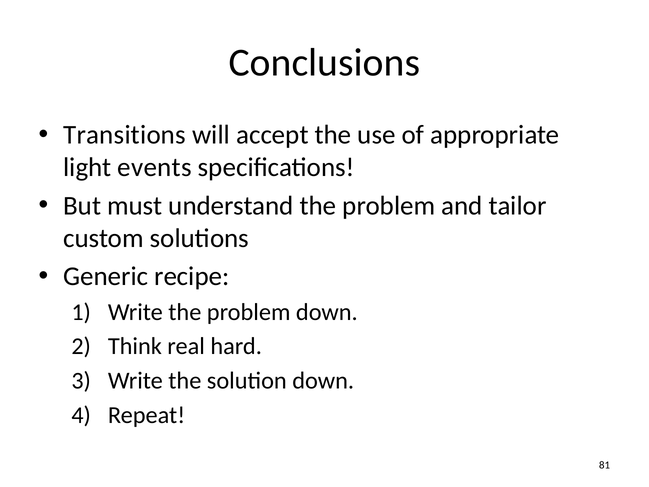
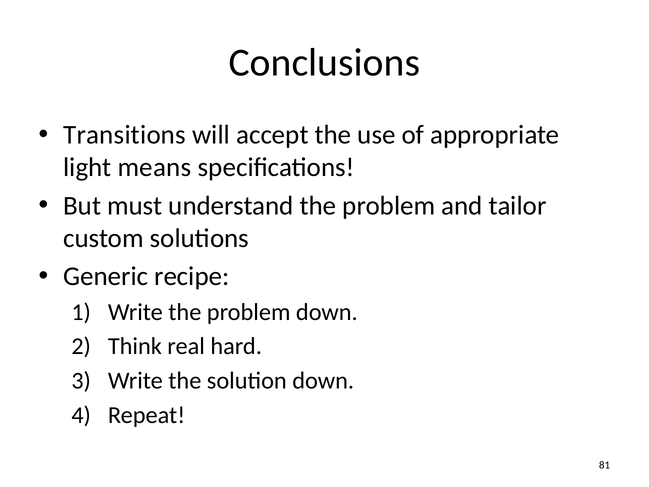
events: events -> means (154, 167)
